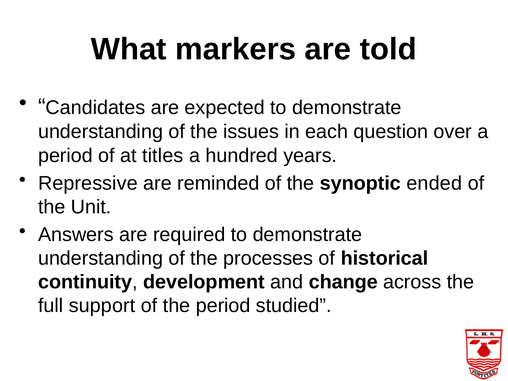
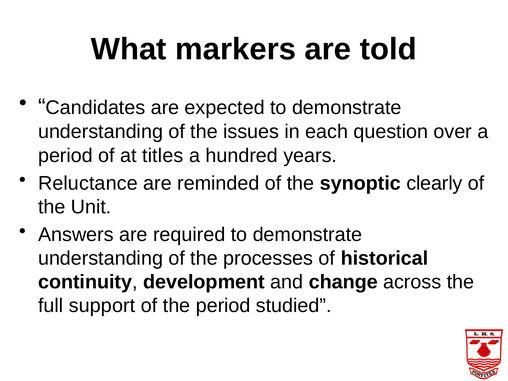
Repressive: Repressive -> Reluctance (88, 183)
ended: ended -> clearly (434, 183)
